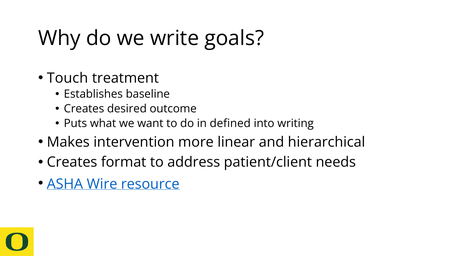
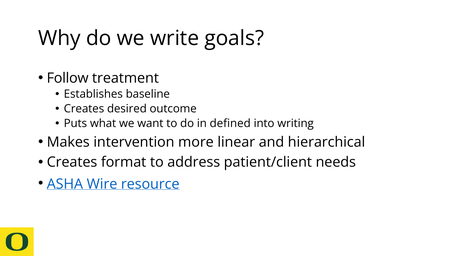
Touch: Touch -> Follow (68, 78)
